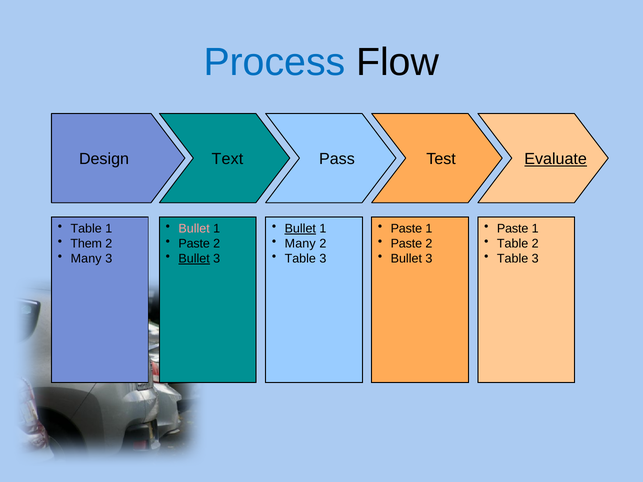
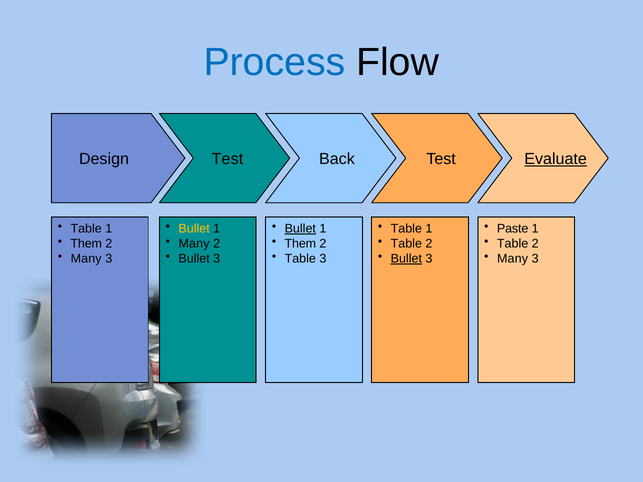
Pass: Pass -> Back (337, 159)
Text: Text -> Test (227, 159)
Bullet colour: pink -> yellow (194, 229)
Paste: Paste -> Table (406, 229)
Paste: Paste -> Many (194, 244)
Many: Many -> Them (300, 244)
Paste: Paste -> Table (406, 244)
Bullet underline: present -> none (194, 259)
Bullet underline: none -> present (406, 259)
Table: Table -> Many (513, 259)
